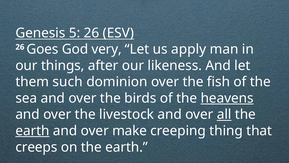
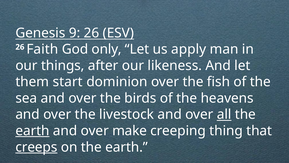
5: 5 -> 9 (75, 33)
Goes: Goes -> Faith (42, 49)
very: very -> only (107, 49)
such: such -> start (68, 82)
heavens underline: present -> none (227, 98)
creeps underline: none -> present (36, 147)
